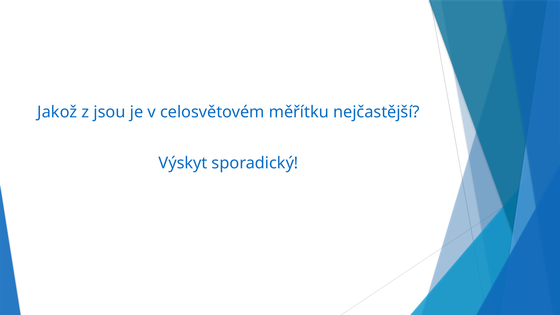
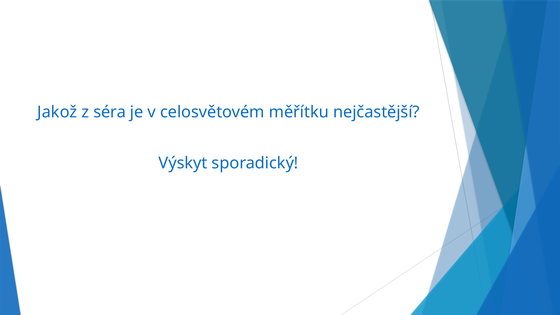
jsou: jsou -> séra (110, 112)
